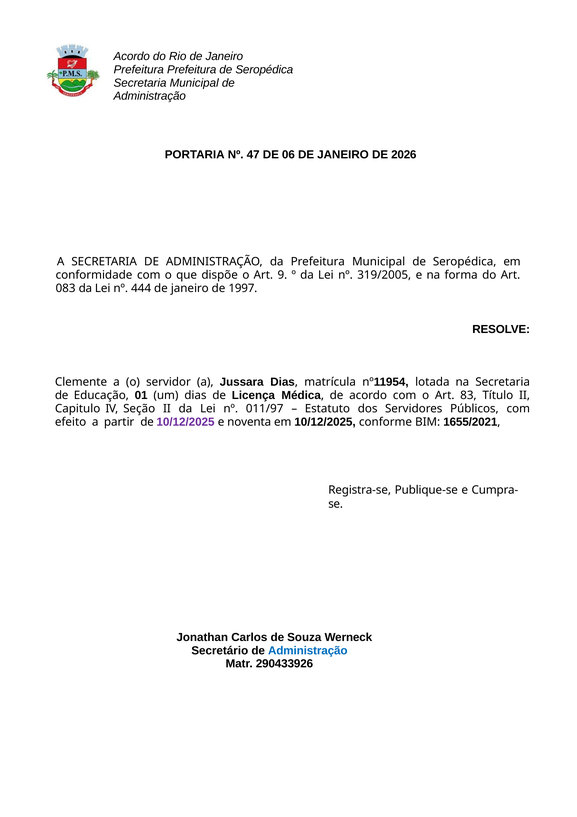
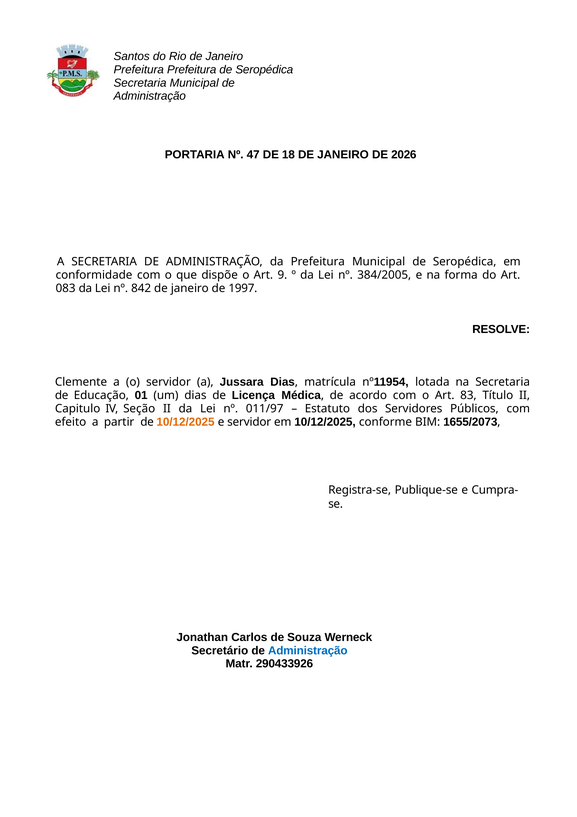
Acordo: Acordo -> Santos (132, 56)
06: 06 -> 18 (288, 155)
319/2005: 319/2005 -> 384/2005 (384, 275)
444: 444 -> 842 (141, 288)
10/12/2025 colour: purple -> orange (186, 422)
e noventa: noventa -> servidor (249, 422)
1655/2021: 1655/2021 -> 1655/2073 (470, 422)
